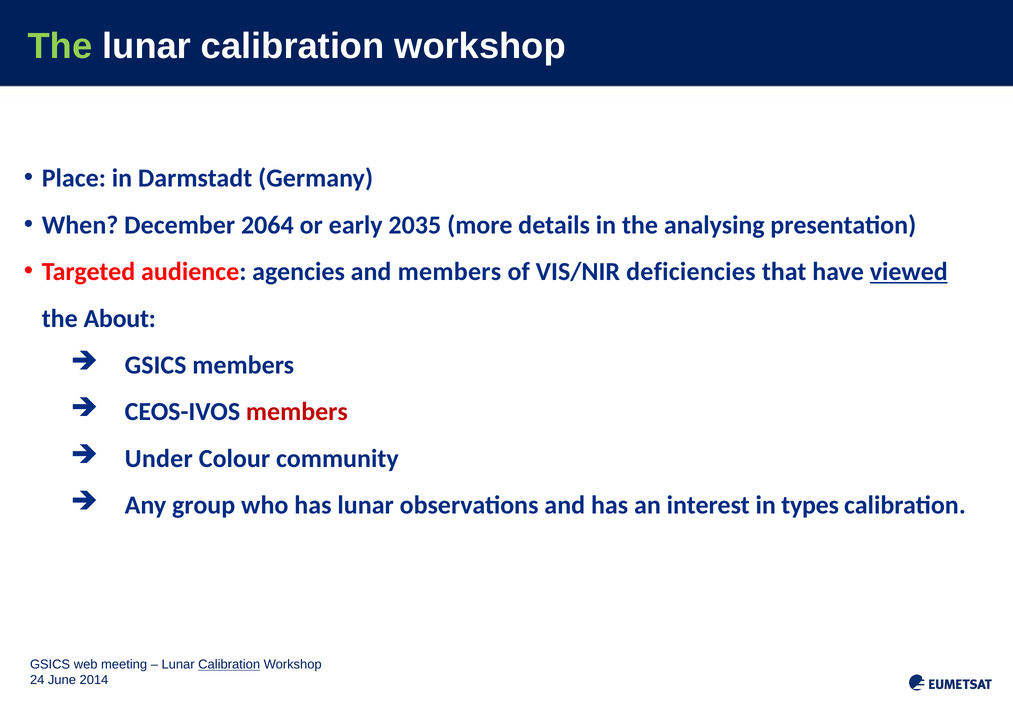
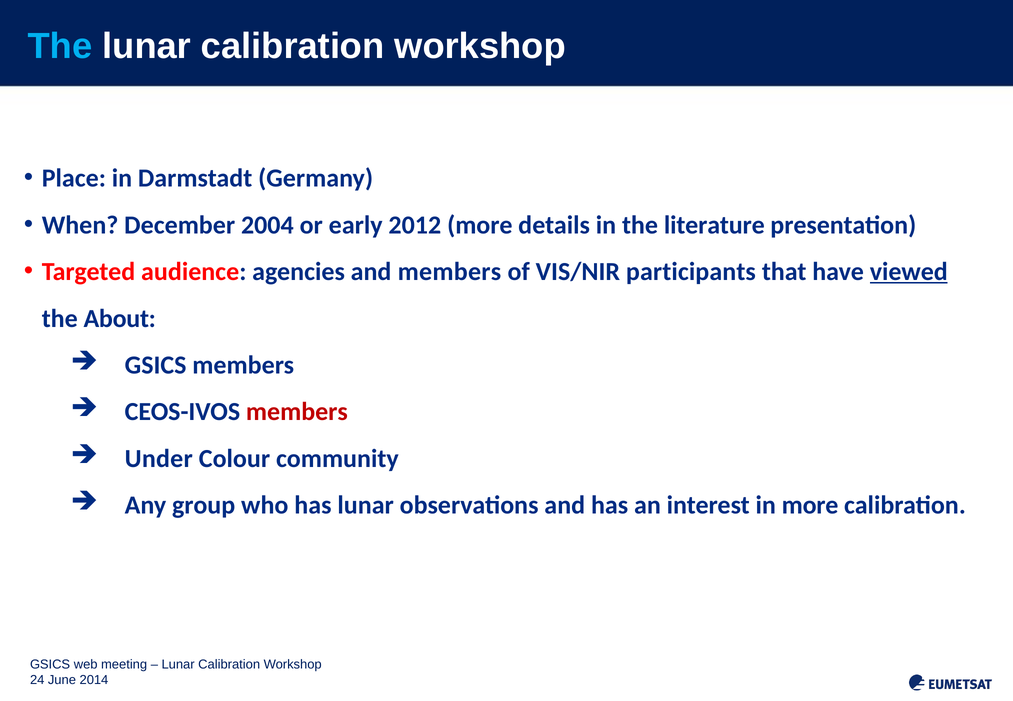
The colour: light green -> light blue (60, 46)
2064: 2064 -> 2004 (267, 225)
2035: 2035 -> 2012 (415, 225)
analysing: analysing -> literature (714, 225)
deficiencies: deficiencies -> participants (691, 272)
in types: types -> more (810, 506)
Calibration underline: present -> none (229, 665)
